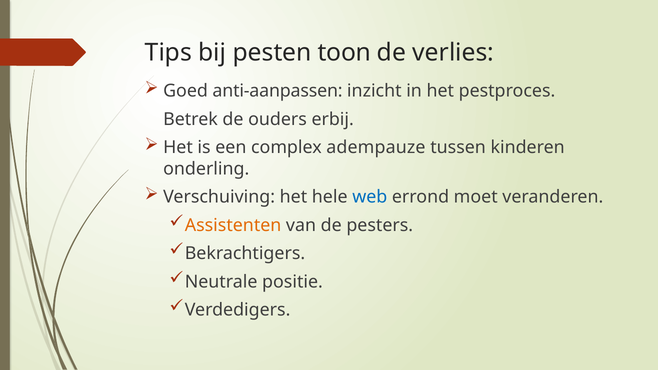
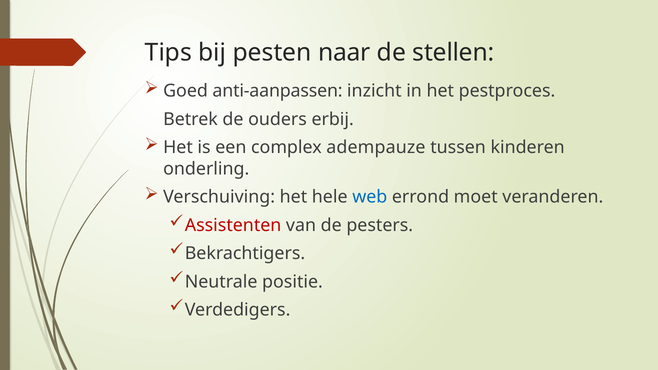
toon: toon -> naar (344, 53)
verlies: verlies -> stellen (453, 53)
Assistenten colour: orange -> red (233, 225)
